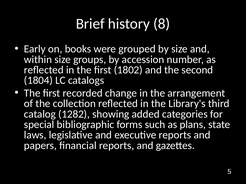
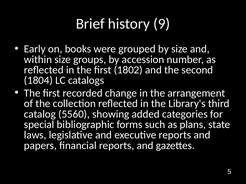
8: 8 -> 9 (162, 24)
1282: 1282 -> 5560 (74, 114)
